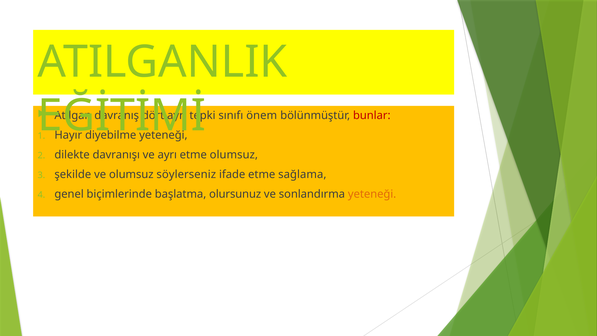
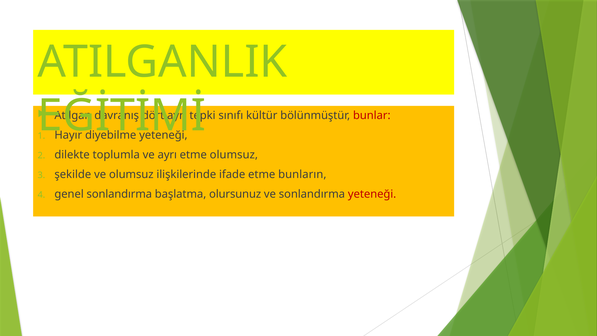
önem: önem -> kültür (262, 116)
davranışı: davranışı -> toplumla (116, 155)
söylerseniz: söylerseniz -> ilişkilerinde (186, 175)
sağlama: sağlama -> bunların (302, 175)
genel biçimlerinde: biçimlerinde -> sonlandırma (119, 194)
yeteneği colour: orange -> red (372, 194)
